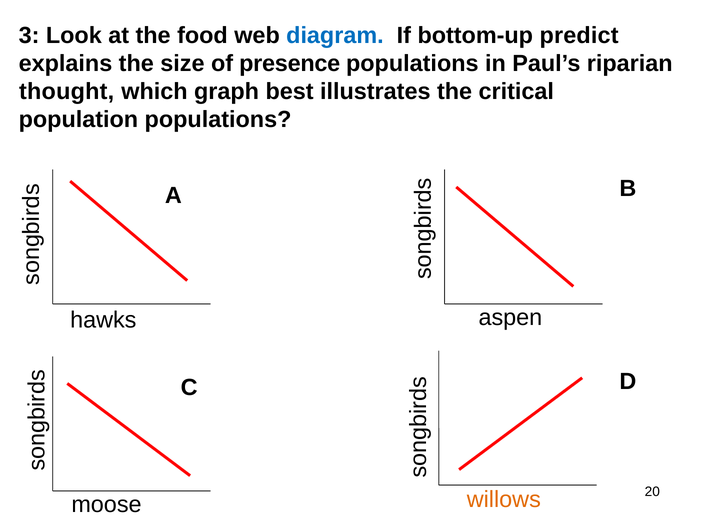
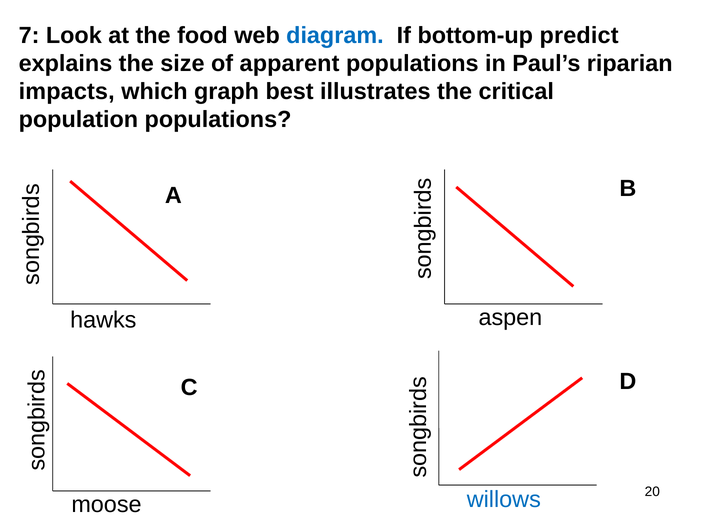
3: 3 -> 7 (29, 36)
presence: presence -> apparent (290, 64)
thought: thought -> impacts (67, 92)
willows colour: orange -> blue (504, 500)
